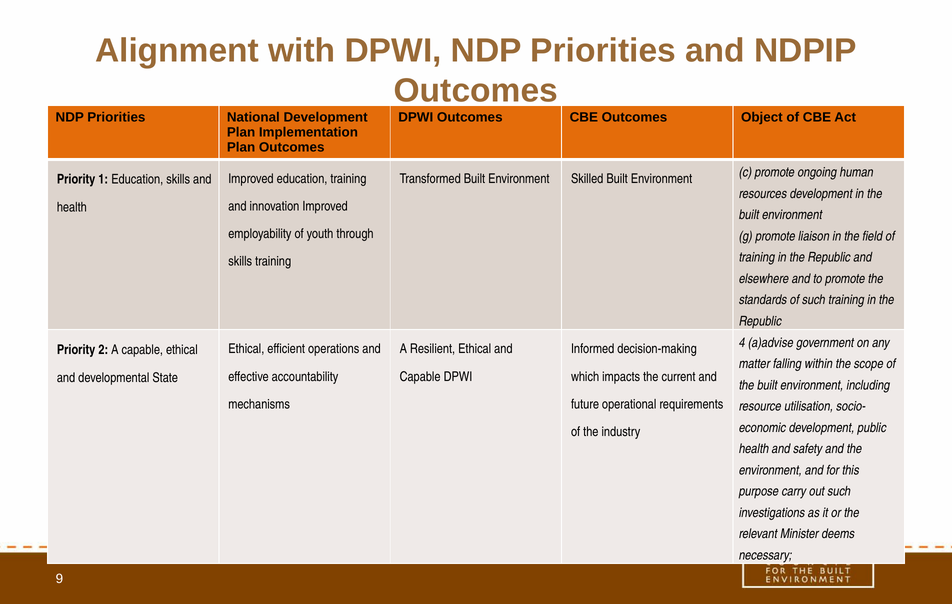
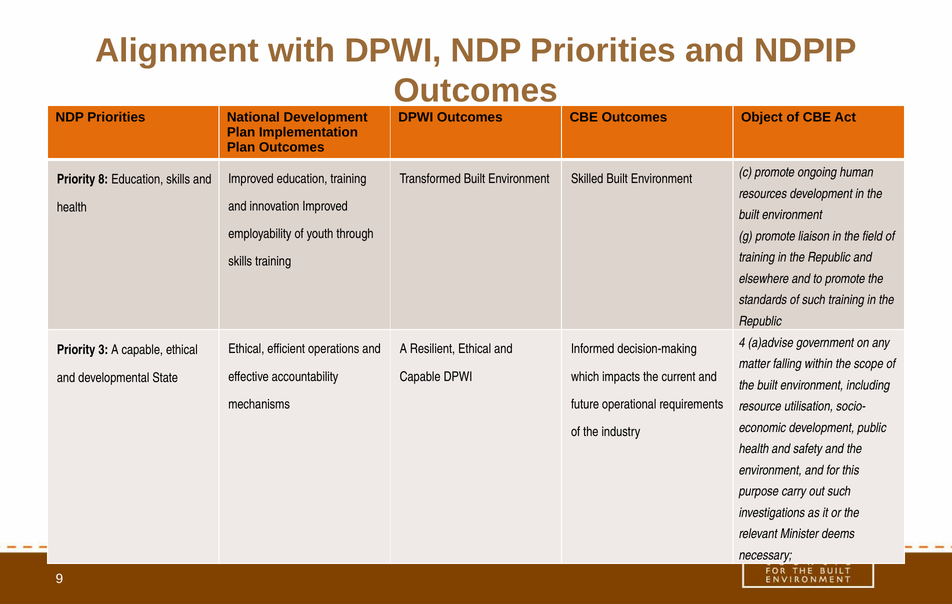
1: 1 -> 8 (103, 180)
2: 2 -> 3 (103, 350)
